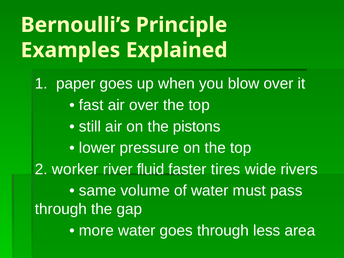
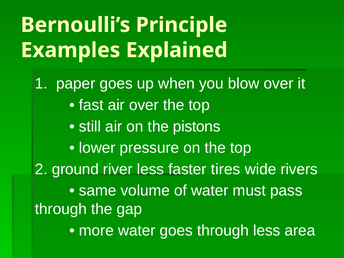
worker: worker -> ground (75, 169)
river fluid: fluid -> less (150, 169)
